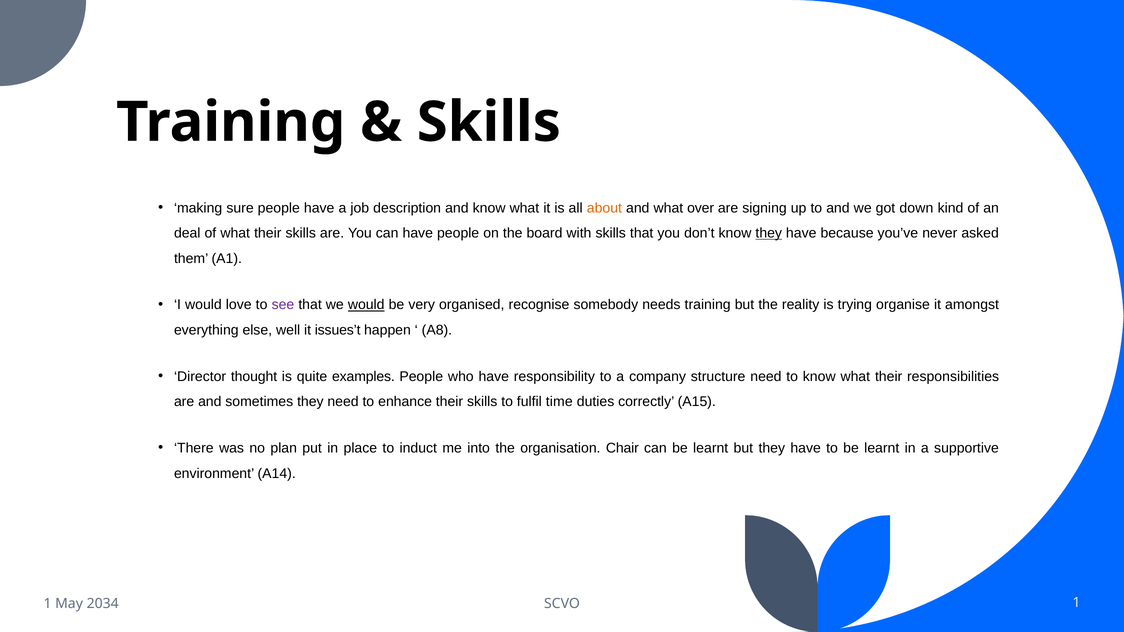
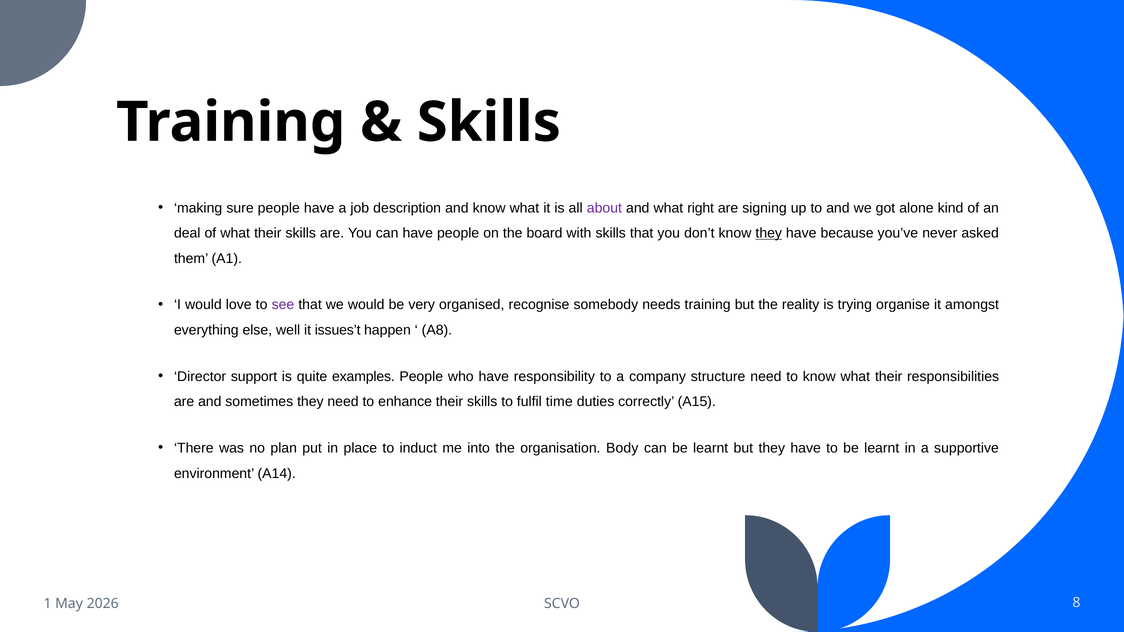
about colour: orange -> purple (604, 208)
over: over -> right (701, 208)
down: down -> alone (916, 208)
would underline: present -> none (366, 305)
thought: thought -> support (254, 377)
Chair: Chair -> Body (622, 448)
2034: 2034 -> 2026 (103, 604)
SCVO 1: 1 -> 8 (1076, 603)
